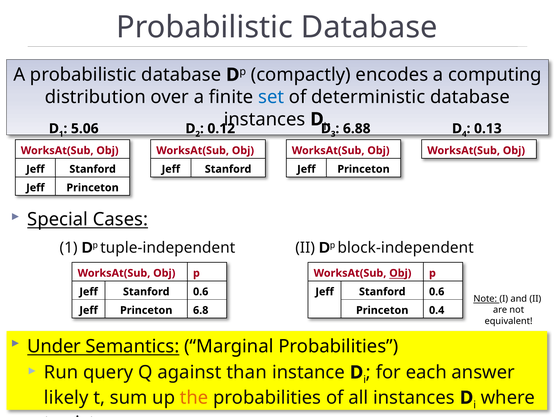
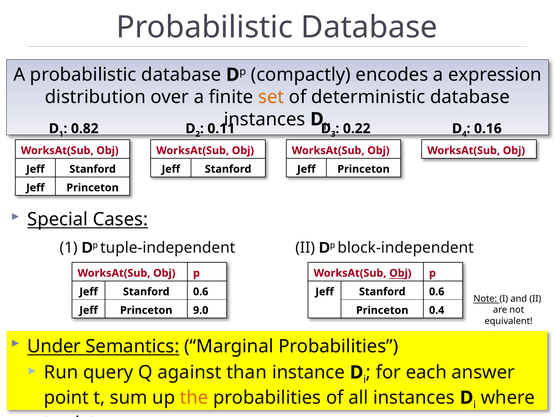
computing: computing -> expression (495, 75)
set colour: blue -> orange (271, 97)
5.06: 5.06 -> 0.82 (85, 128)
0.12: 0.12 -> 0.11 (221, 128)
6.88: 6.88 -> 0.22 (357, 128)
0.13: 0.13 -> 0.16 (488, 128)
6.8: 6.8 -> 9.0 (201, 310)
likely: likely -> point (66, 397)
